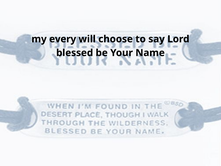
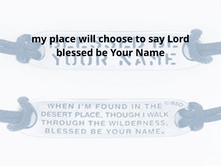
every: every -> place (63, 39)
